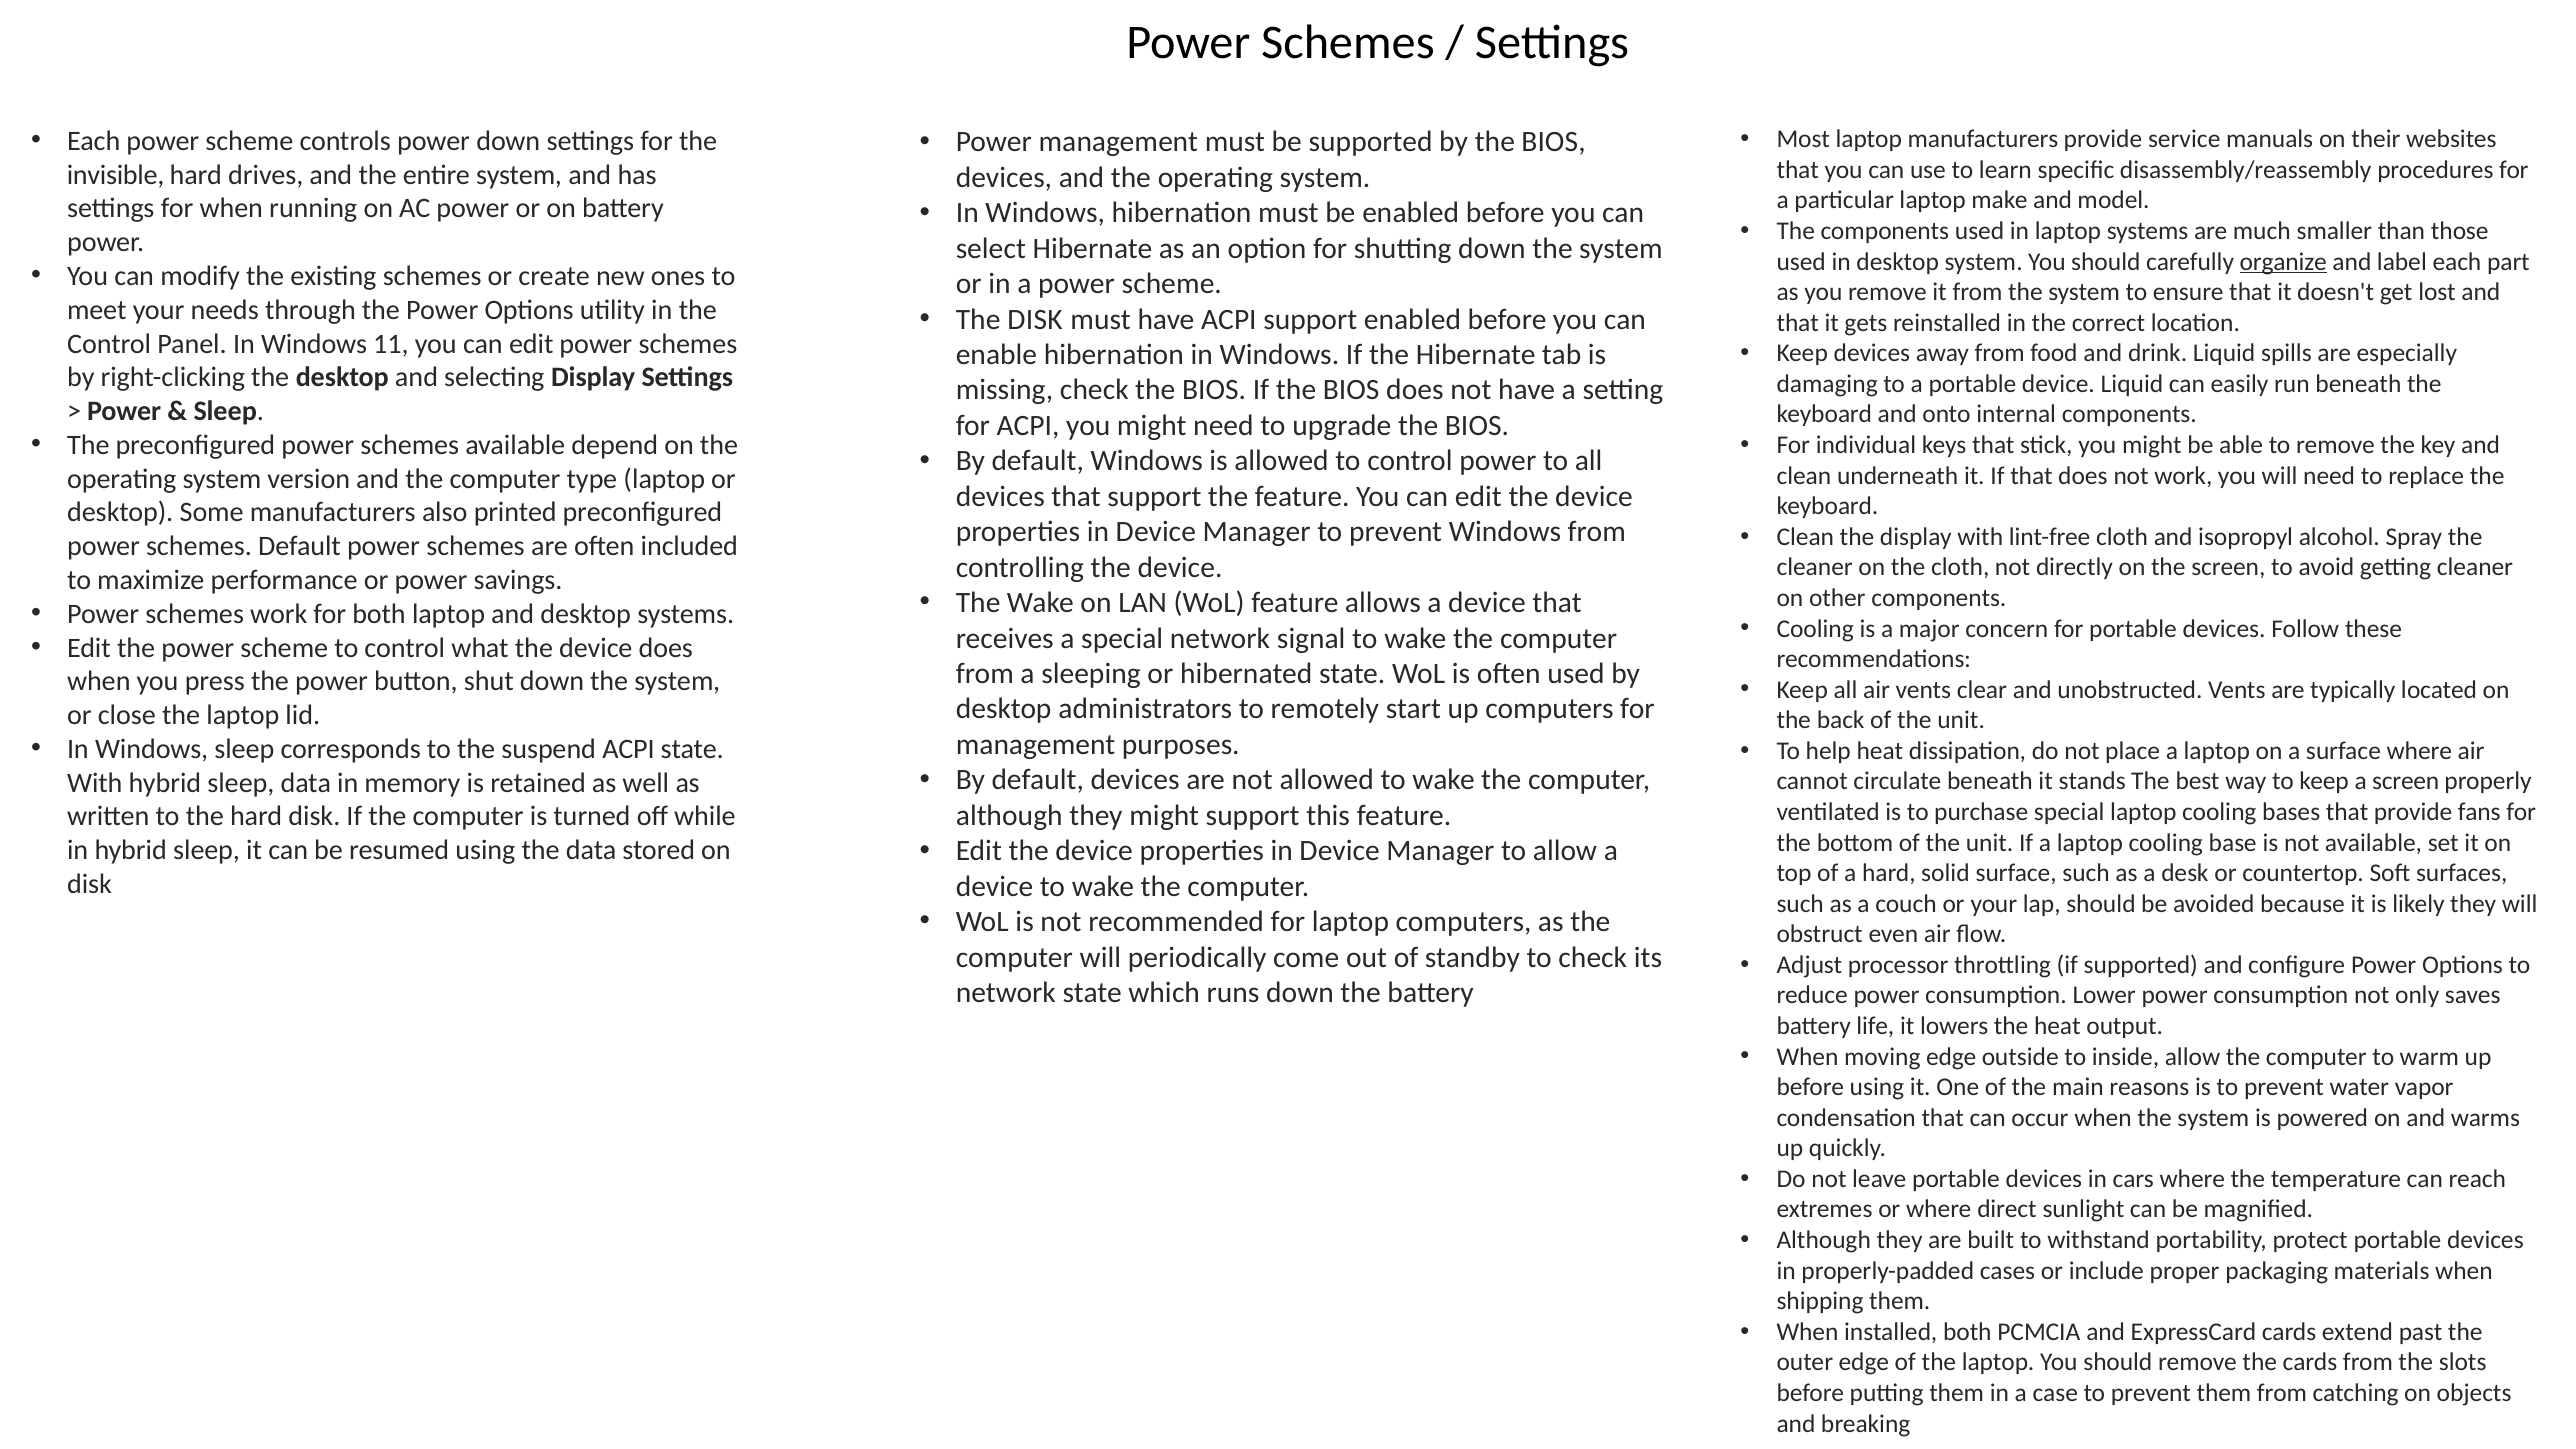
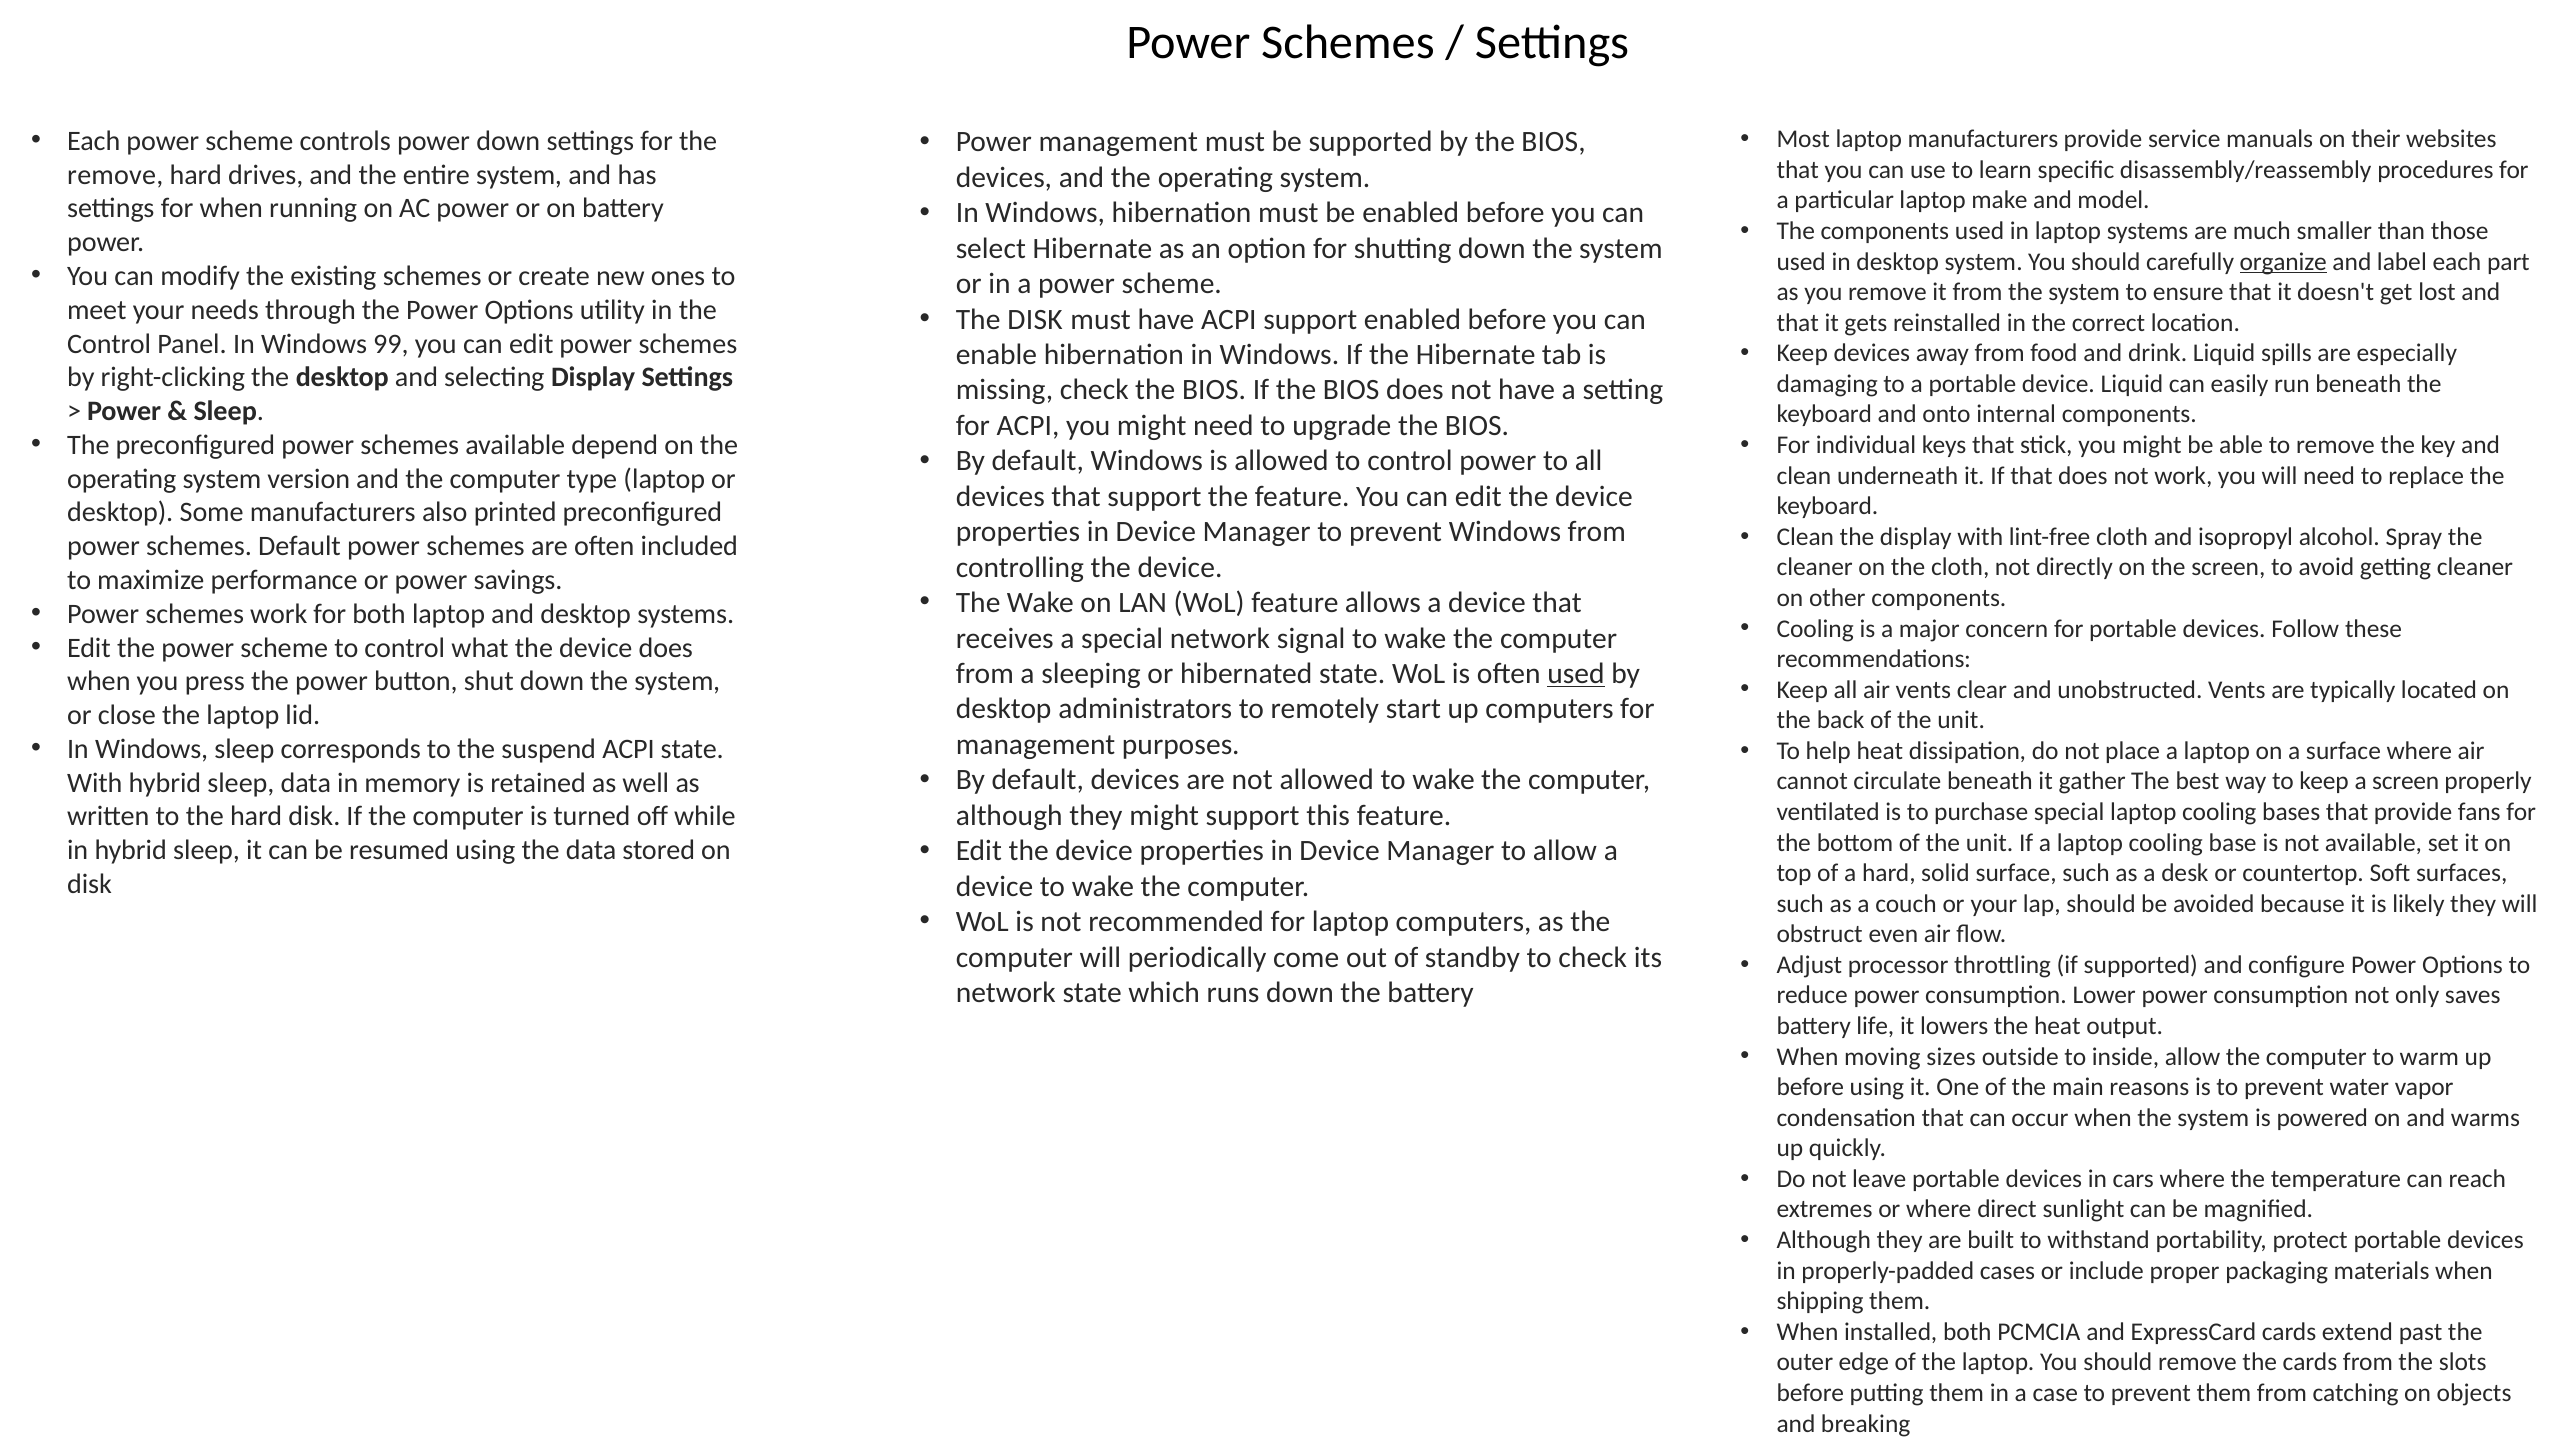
invisible: invisible -> remove (115, 175)
11: 11 -> 99 (391, 344)
used underline: none -> present (1576, 674)
stands: stands -> gather (2092, 781)
moving edge: edge -> sizes (1951, 1057)
